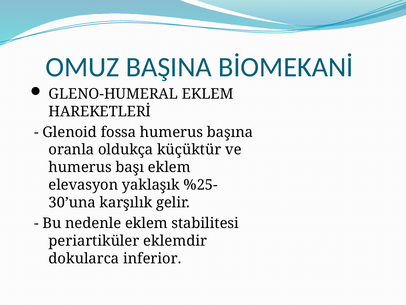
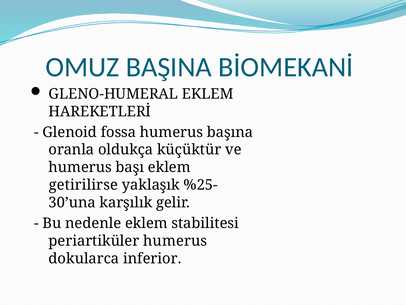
elevasyon: elevasyon -> getirilirse (83, 185)
periartiküler eklemdir: eklemdir -> humerus (175, 241)
